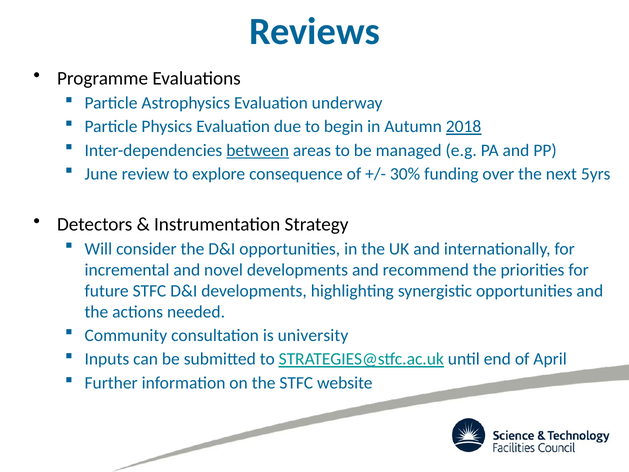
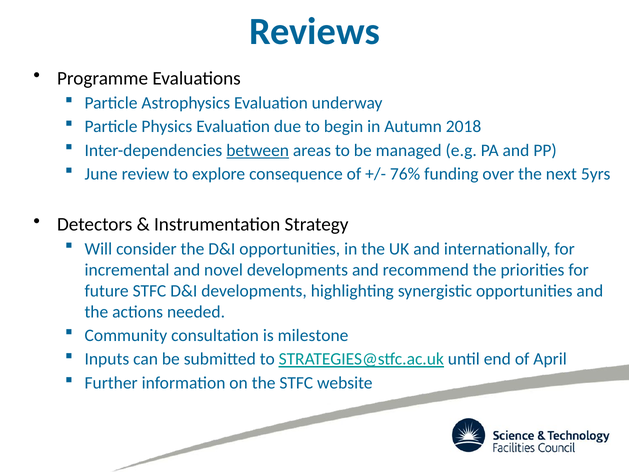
2018 underline: present -> none (464, 127)
30%: 30% -> 76% (405, 174)
university: university -> milestone (313, 335)
